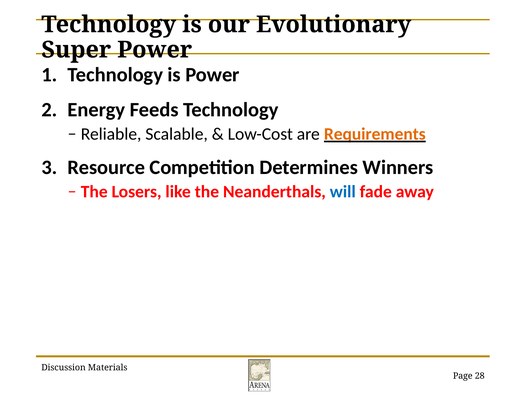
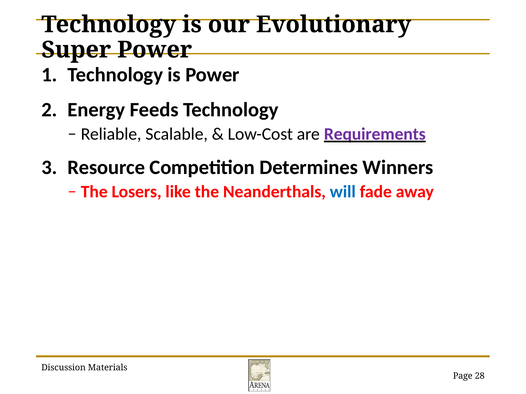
Requirements colour: orange -> purple (375, 134)
